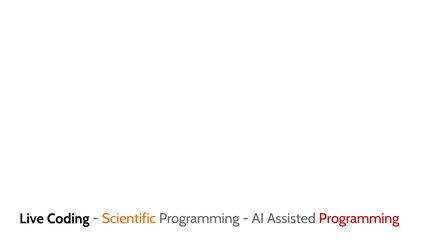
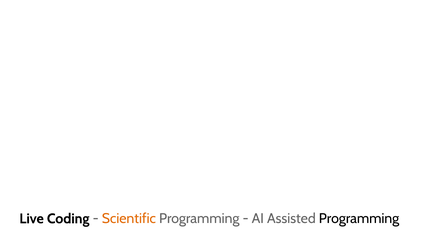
Programming colour: red -> black (359, 219)
